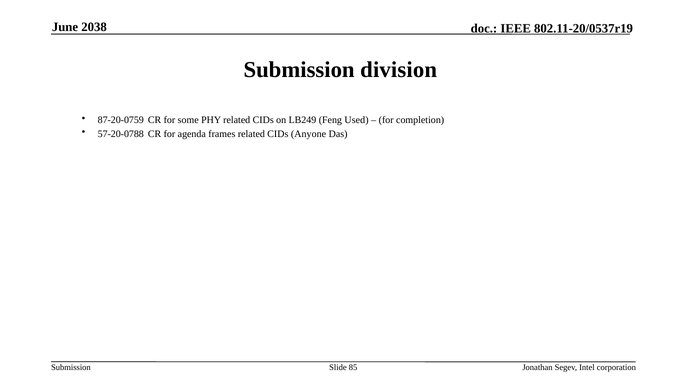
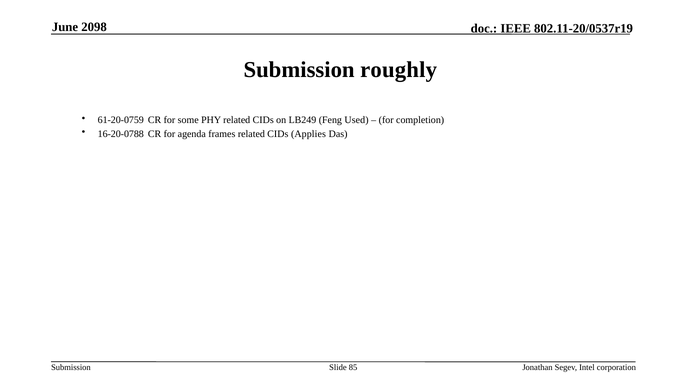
2038: 2038 -> 2098 (94, 27)
division: division -> roughly (399, 70)
87-20-0759: 87-20-0759 -> 61-20-0759 (121, 120)
57-20-0788: 57-20-0788 -> 16-20-0788 (121, 134)
Anyone: Anyone -> Applies (309, 134)
